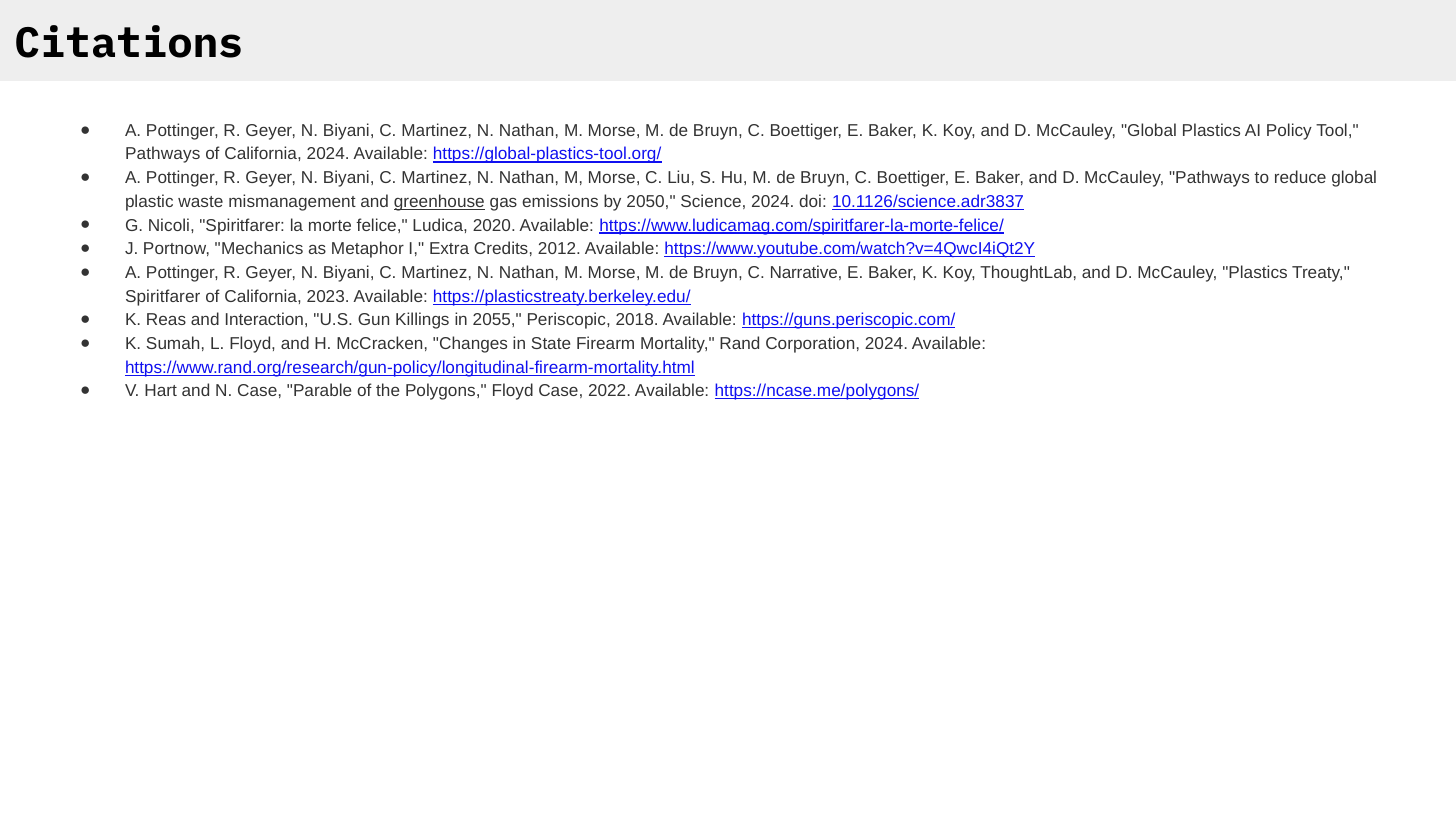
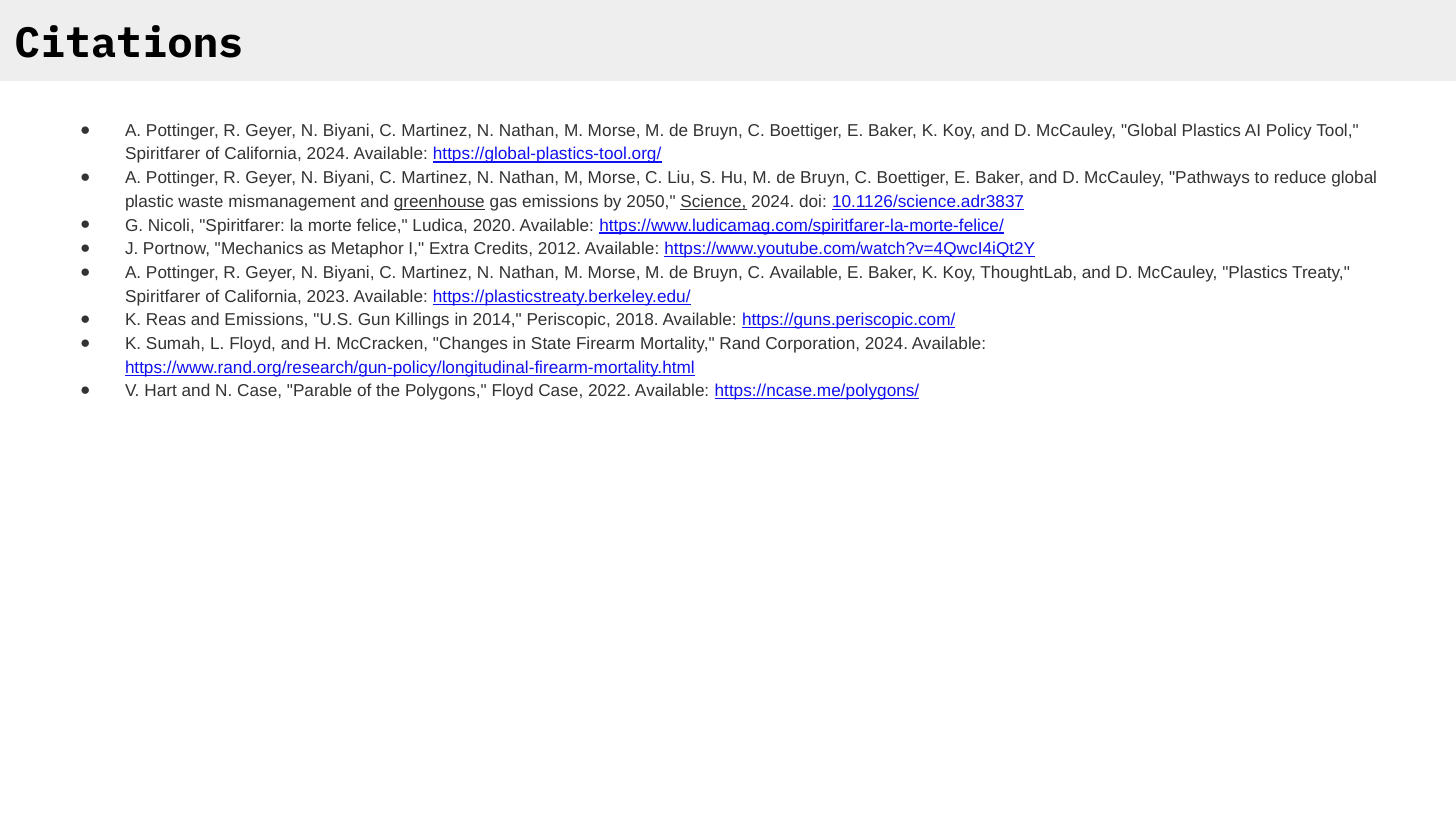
Pathways: Pathways -> Spiritfarer (163, 154)
Science underline: none -> present (713, 202)
C Narrative: Narrative -> Available (806, 273)
and Interaction: Interaction -> Emissions (266, 320)
2055: 2055 -> 2014 (497, 320)
